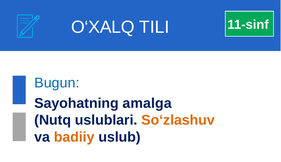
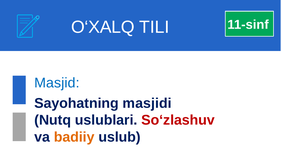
Bugun: Bugun -> Masjid (57, 83)
amalga: amalga -> masjidi (147, 103)
So‘zlashuv colour: orange -> red (178, 120)
